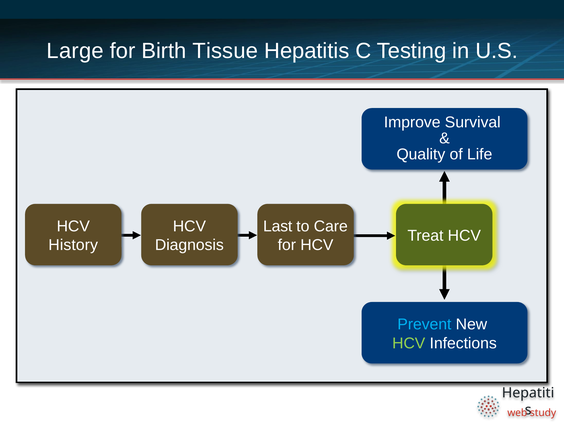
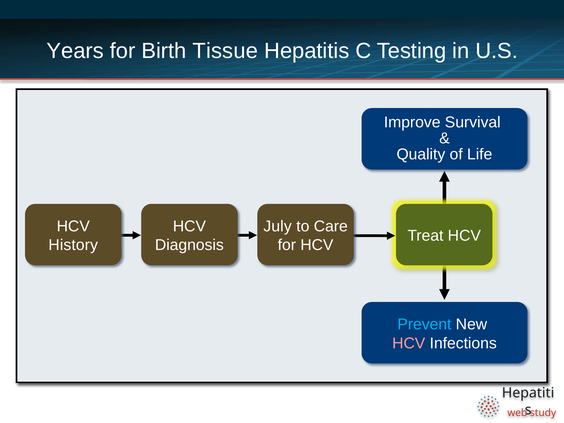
Large: Large -> Years (75, 51)
Last: Last -> July (278, 226)
HCV colour: light green -> pink (409, 343)
